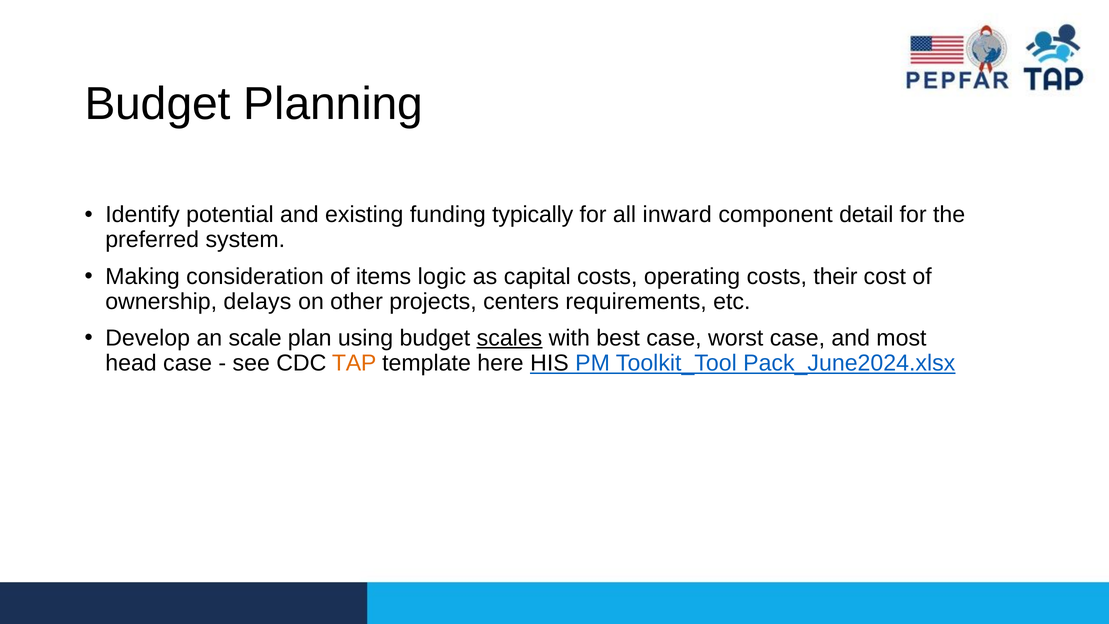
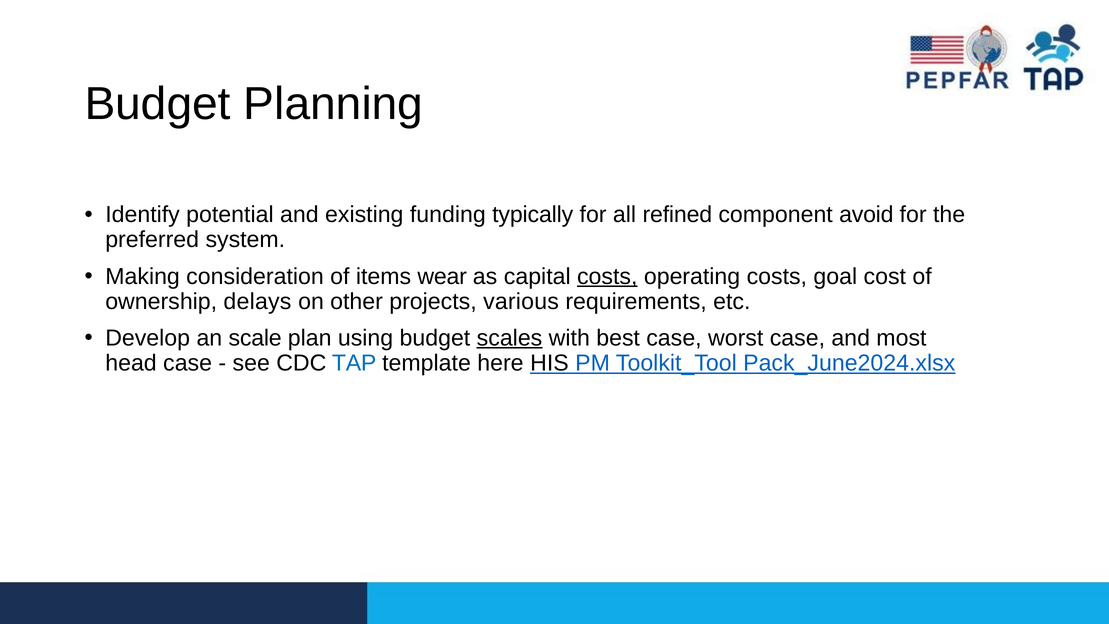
inward: inward -> refined (677, 215)
detail: detail -> avoid (866, 215)
logic: logic -> wear (442, 276)
costs underline: none -> present (607, 276)
their: their -> goal (835, 276)
centers: centers -> various (521, 301)
TAP colour: orange -> blue (354, 363)
